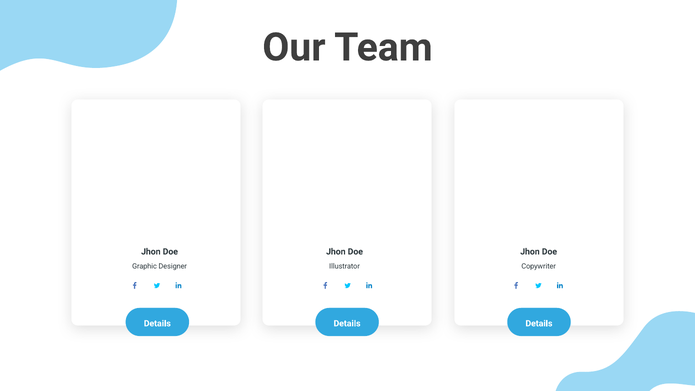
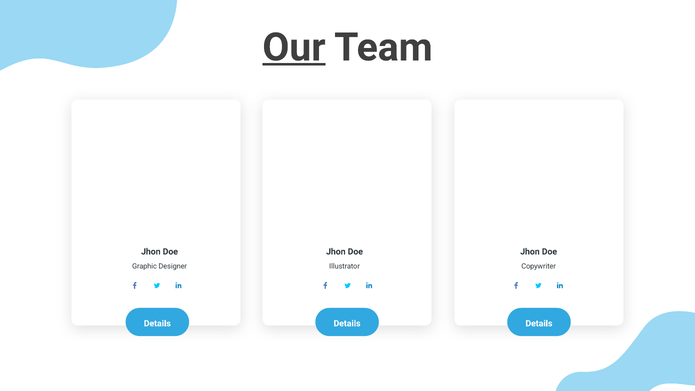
Our underline: none -> present (294, 47)
